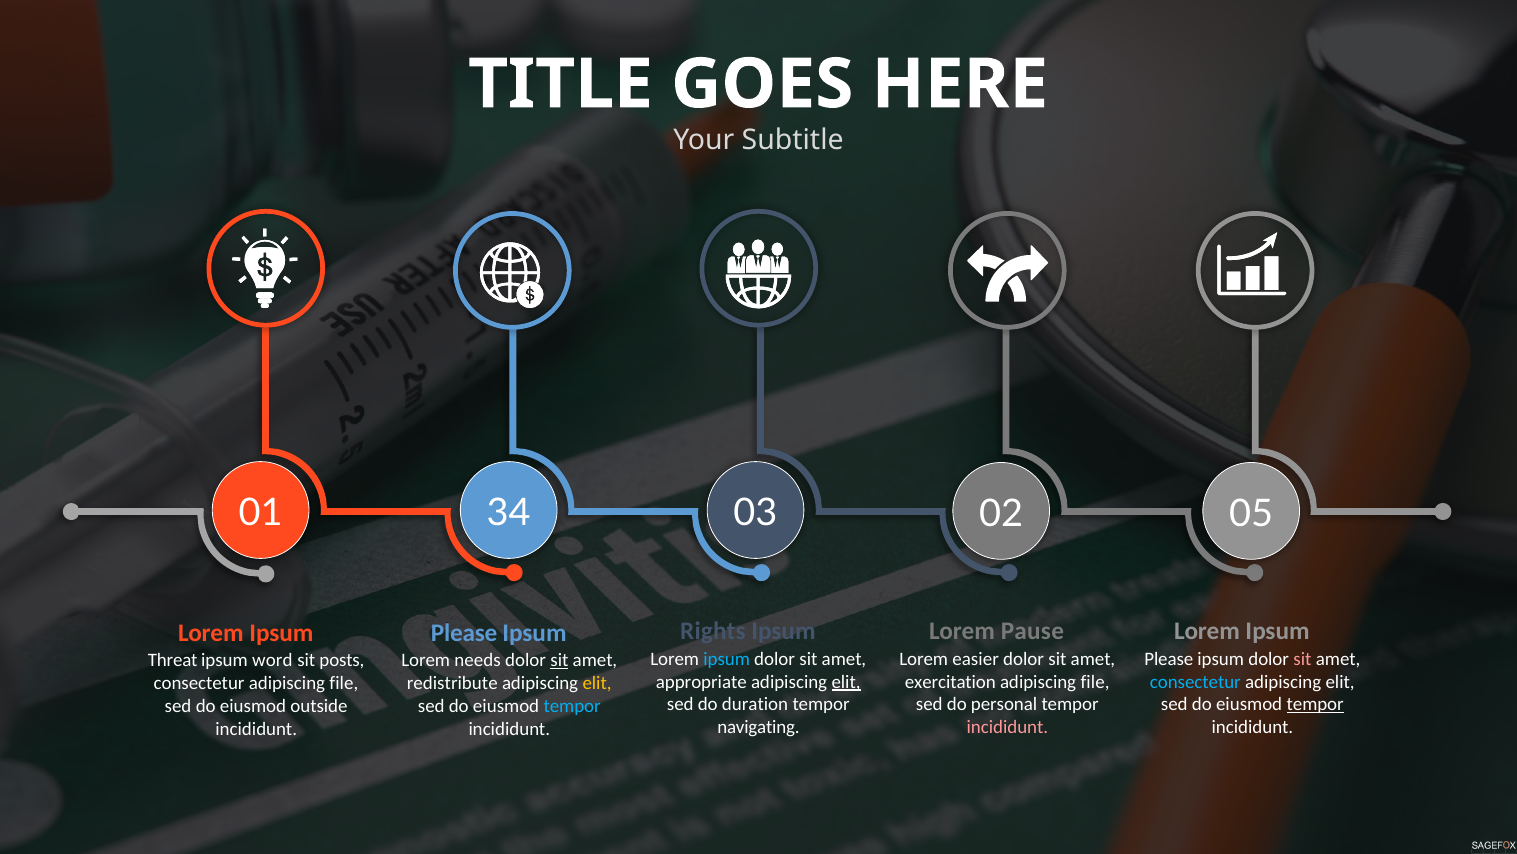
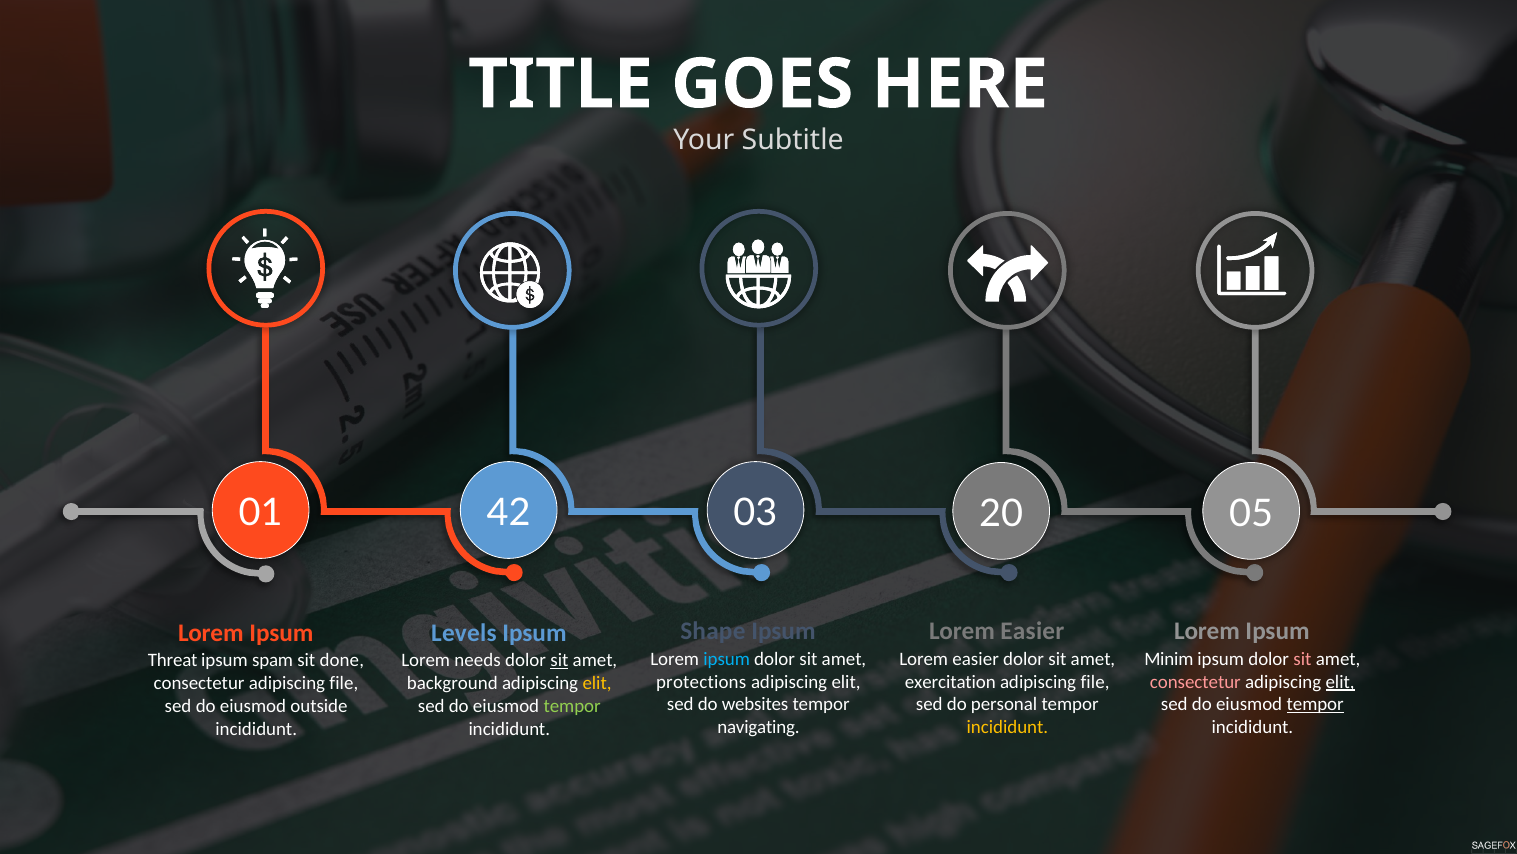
34: 34 -> 42 (509, 512)
02: 02 -> 20 (1001, 513)
Rights: Rights -> Shape (713, 631)
Pause: Pause -> Easier (1032, 631)
Please: Please -> Levels (464, 632)
Please: Please -> Minim (1169, 659)
word: word -> spam (273, 660)
posts: posts -> done (342, 660)
appropriate: appropriate -> protections (701, 681)
elit underline: present -> none (846, 681)
consectetur colour: light blue -> pink (1195, 681)
elit underline: none -> present (1340, 681)
redistribute: redistribute -> background (452, 683)
duration: duration -> websites (755, 704)
tempor colour: light blue -> light green (572, 706)
incididunt colour: pink -> yellow (1007, 727)
